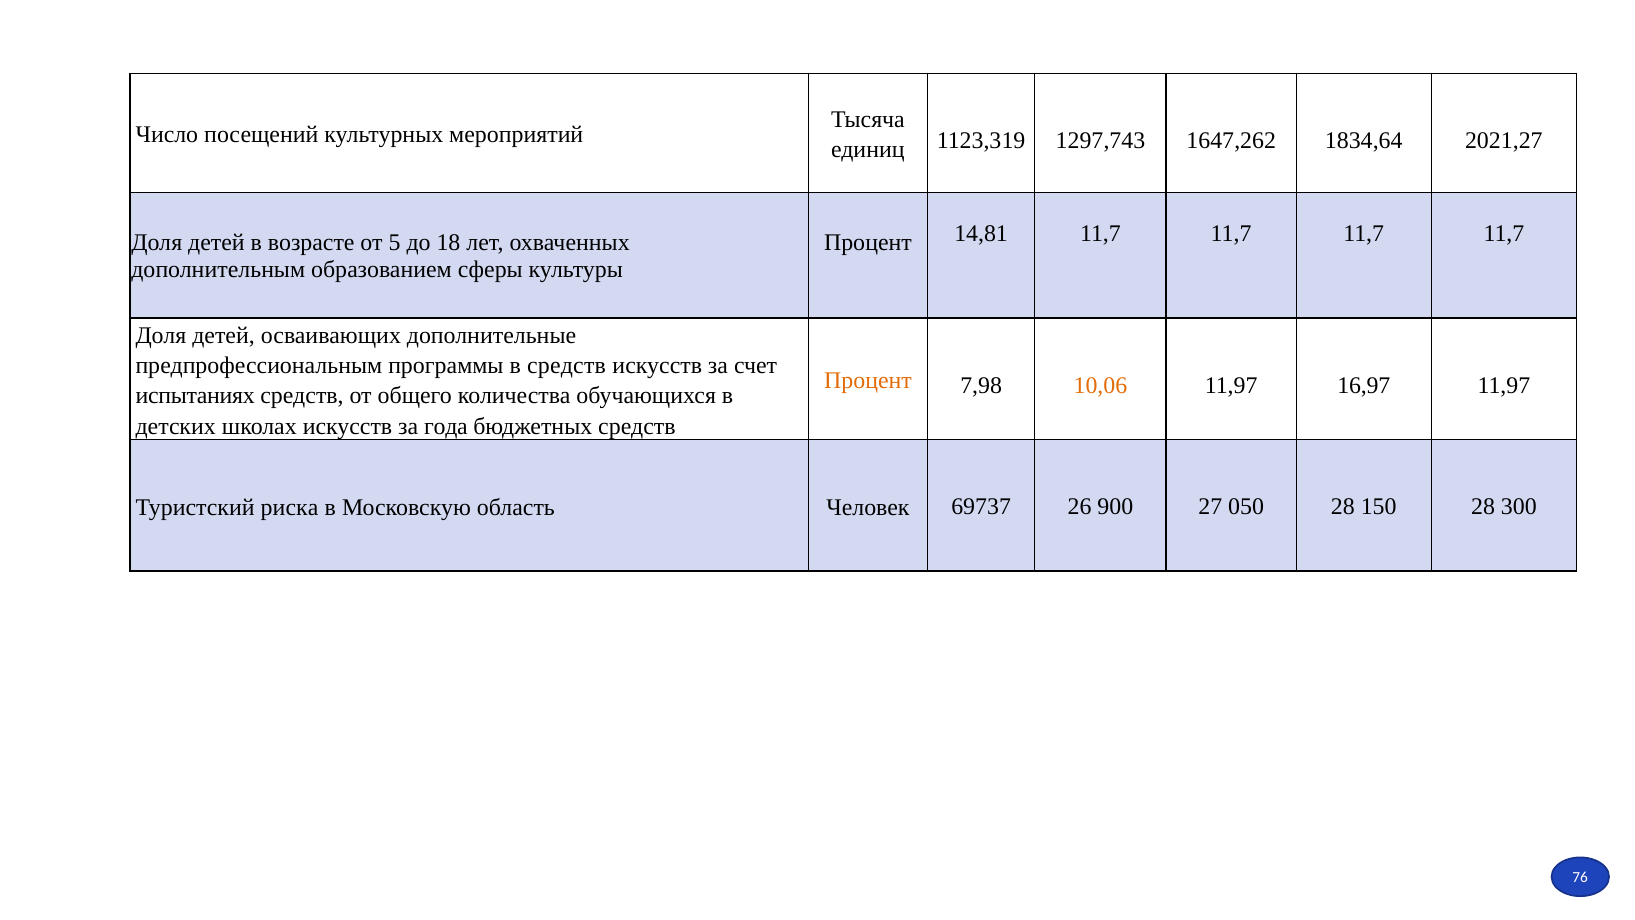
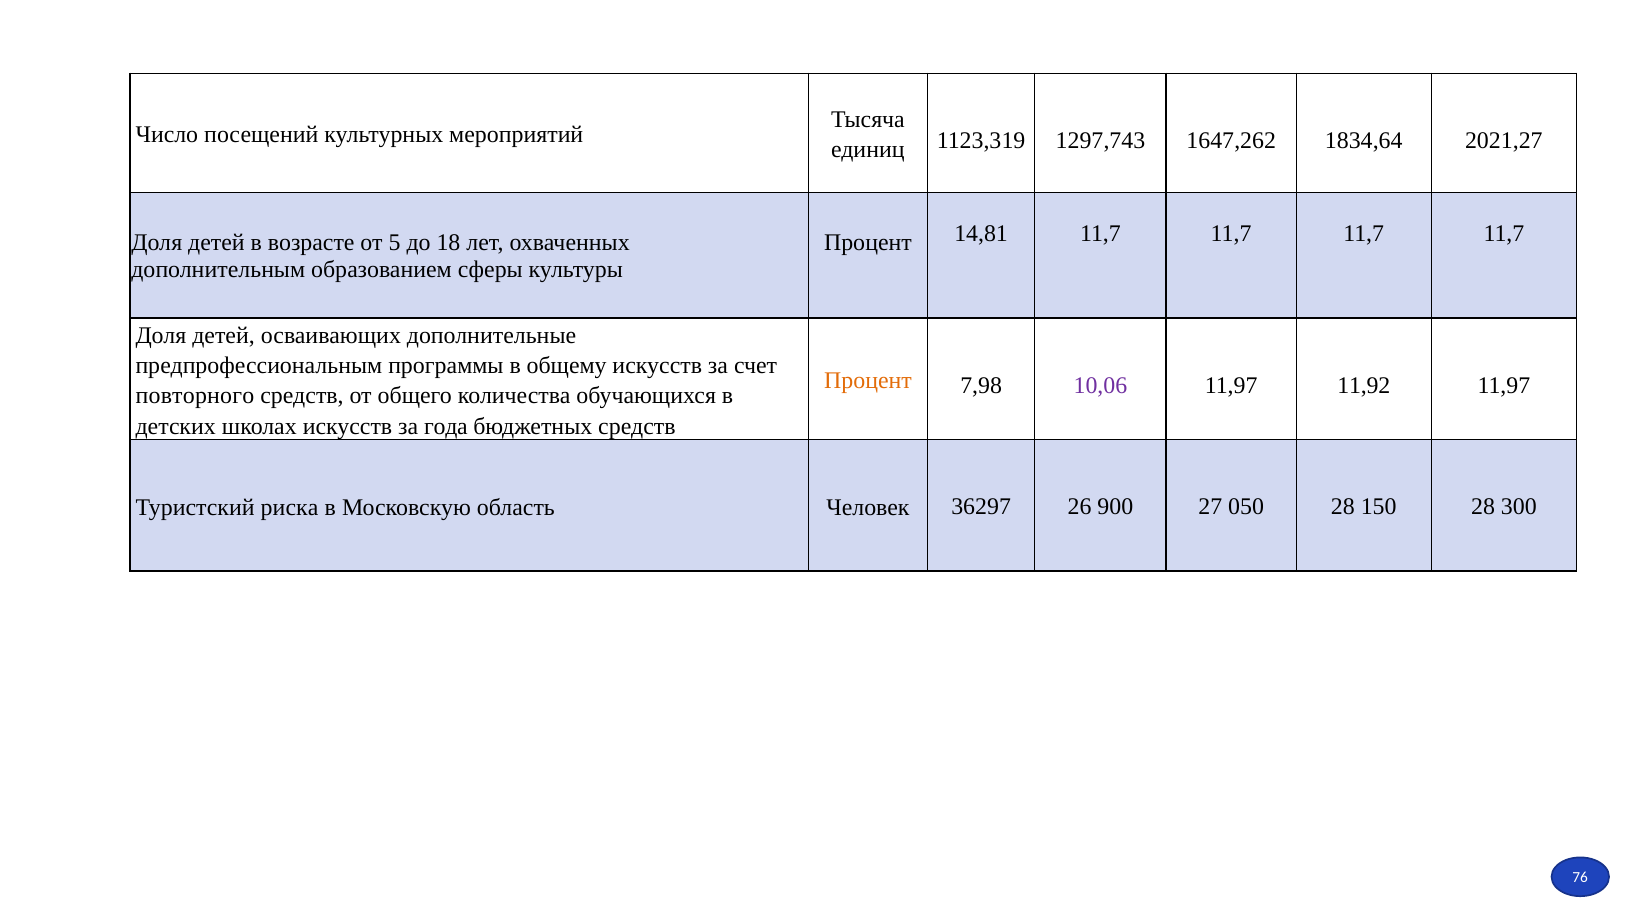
в средств: средств -> общему (567, 366)
10,06 colour: orange -> purple (1100, 385)
16,97: 16,97 -> 11,92 (1364, 385)
испытаниях: испытаниях -> повторного (195, 396)
69737: 69737 -> 36297 (981, 506)
